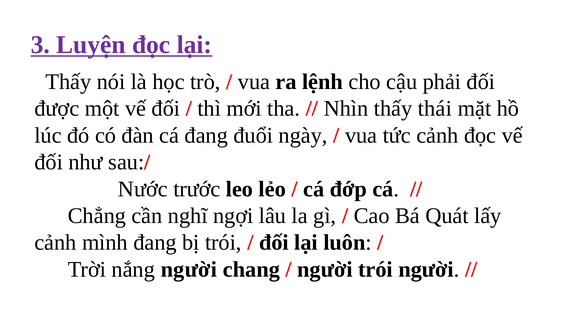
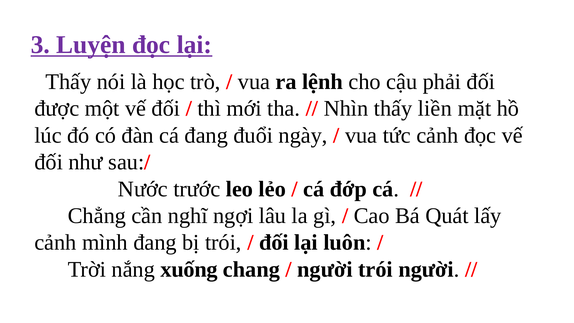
thái: thái -> liền (435, 108)
nắng người: người -> xuống (189, 269)
